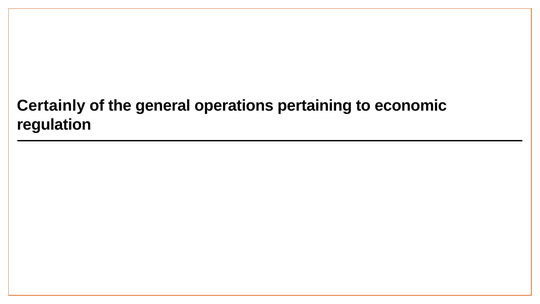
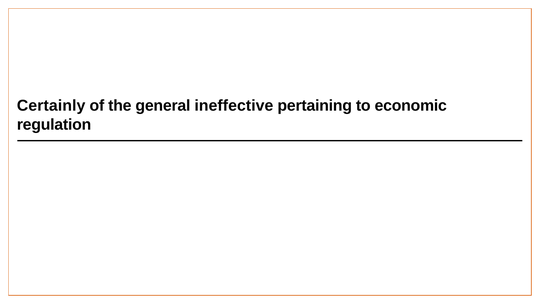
operations: operations -> ineffective (234, 106)
